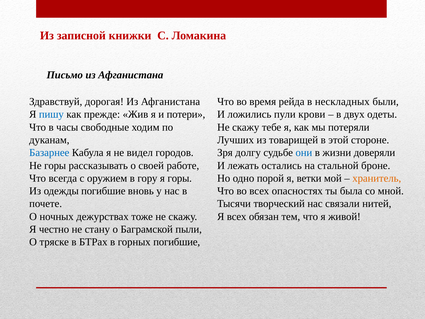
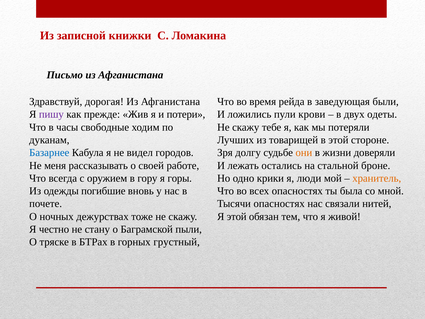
нескладных: нескладных -> заведующая (342, 102)
пишу colour: blue -> purple (51, 114)
они colour: blue -> orange (304, 153)
Не горы: горы -> меня (55, 165)
порой: порой -> крики (270, 178)
ветки: ветки -> люди (309, 178)
Тысячи творческий: творческий -> опасностях (279, 204)
Я всех: всех -> этой (237, 216)
горных погибшие: погибшие -> грустный (177, 242)
